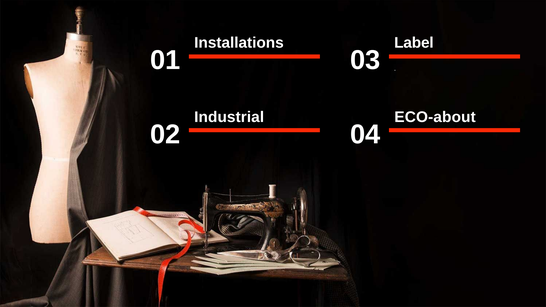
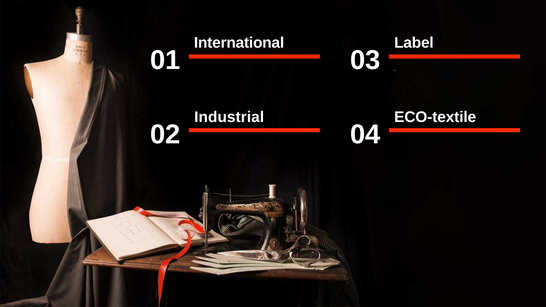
Installations: Installations -> International (239, 43)
ECO-about: ECO-about -> ECO-textile (435, 117)
